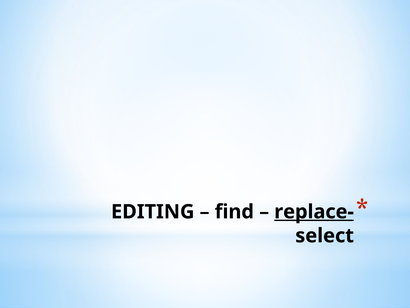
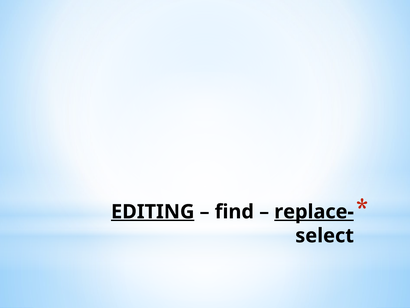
EDITING underline: none -> present (153, 211)
